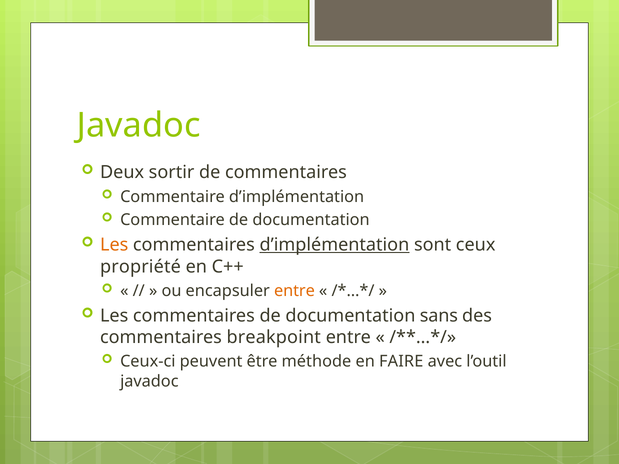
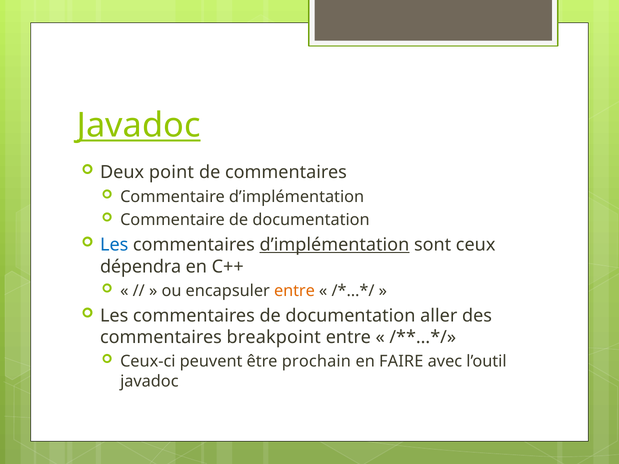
Javadoc underline: none -> present (139, 126)
sortir: sortir -> point (171, 173)
Les colour: orange -> blue (114, 245)
propriété: propriété -> dépendra (141, 267)
sans: sans -> aller (439, 316)
méthode: méthode -> prochain (316, 362)
